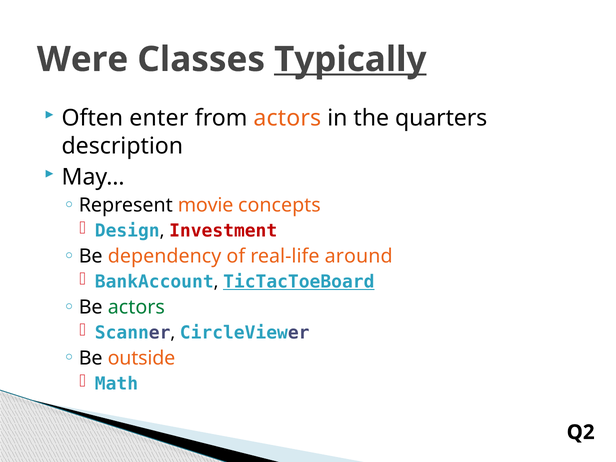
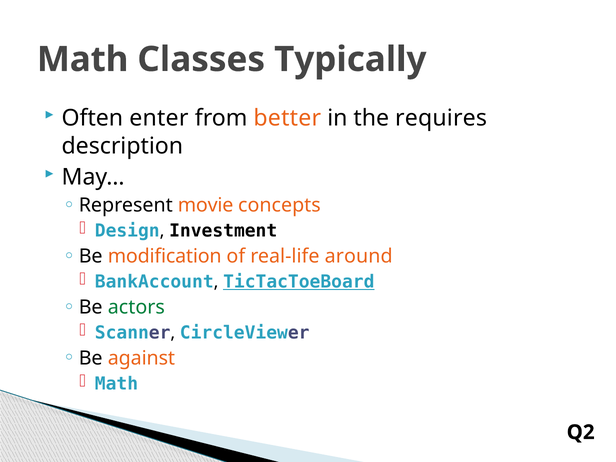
Were: Were -> Math (83, 59)
Typically underline: present -> none (350, 59)
from actors: actors -> better (287, 118)
quarters: quarters -> requires (441, 118)
Investment colour: red -> black (223, 231)
dependency: dependency -> modification (165, 256)
outside: outside -> against (141, 358)
